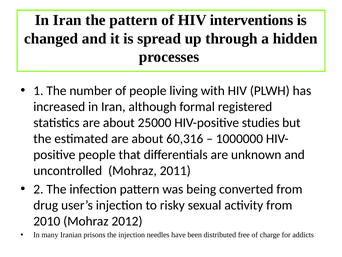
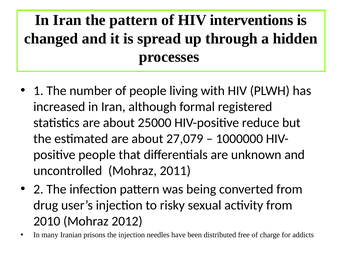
studies: studies -> reduce (261, 122)
60,316: 60,316 -> 27,079 (185, 138)
